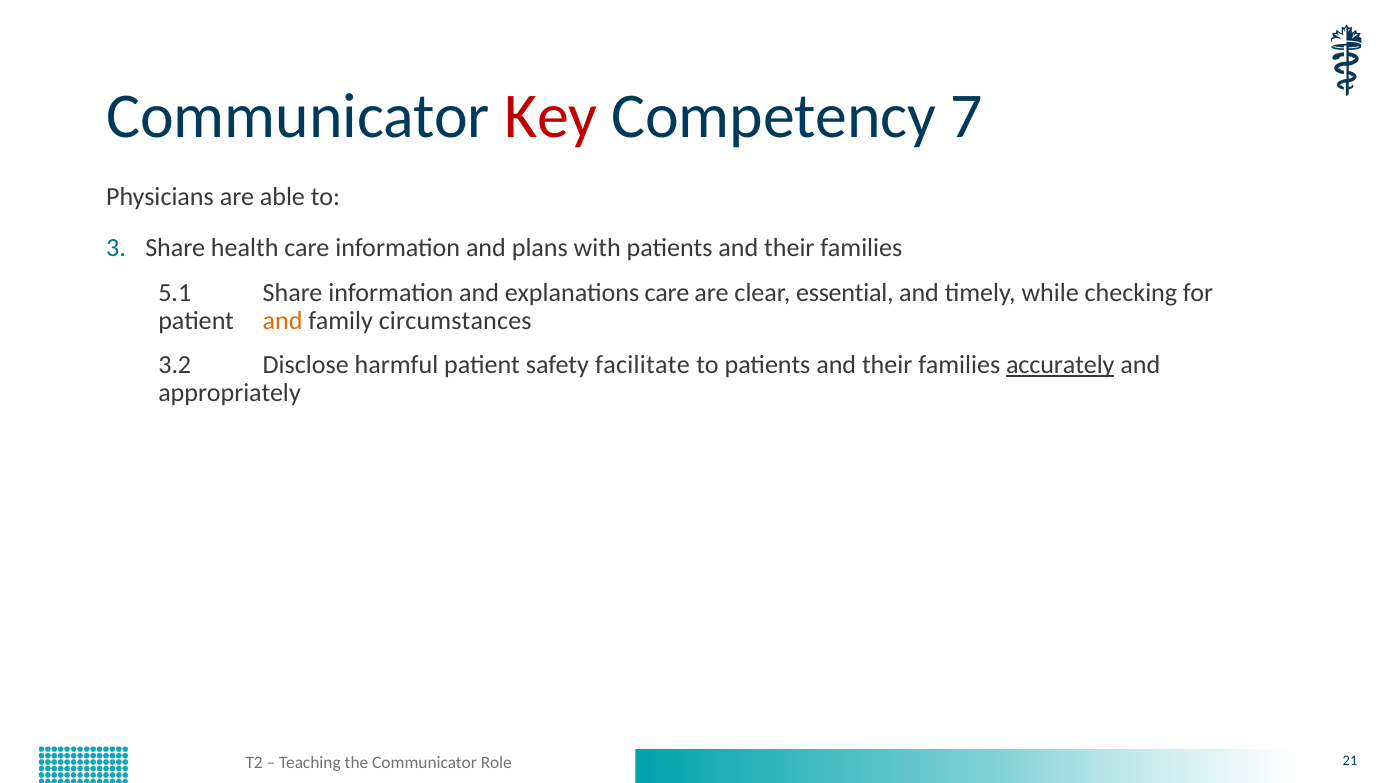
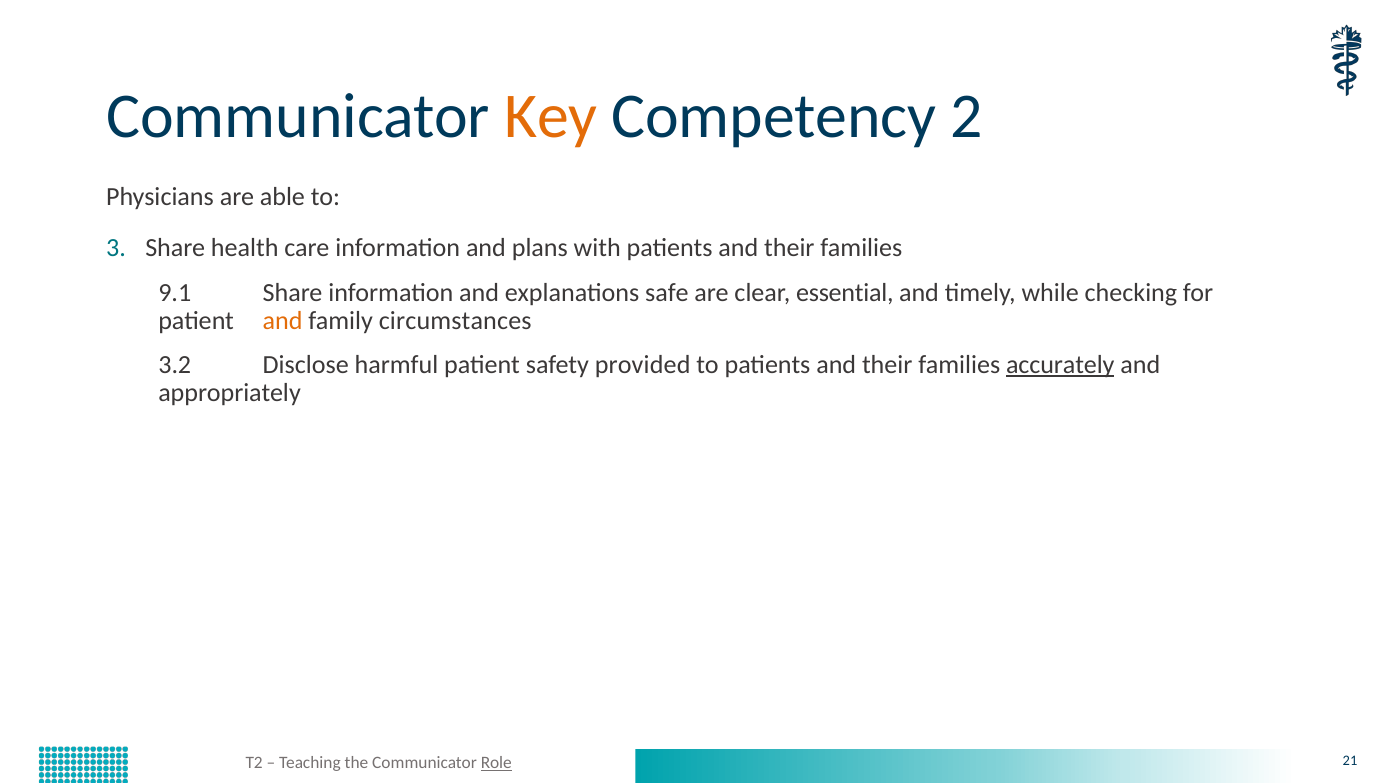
Key colour: red -> orange (551, 117)
7: 7 -> 2 (967, 117)
5.1: 5.1 -> 9.1 (175, 292)
explanations care: care -> safe (667, 292)
facilitate: facilitate -> provided (643, 365)
Role underline: none -> present (496, 763)
